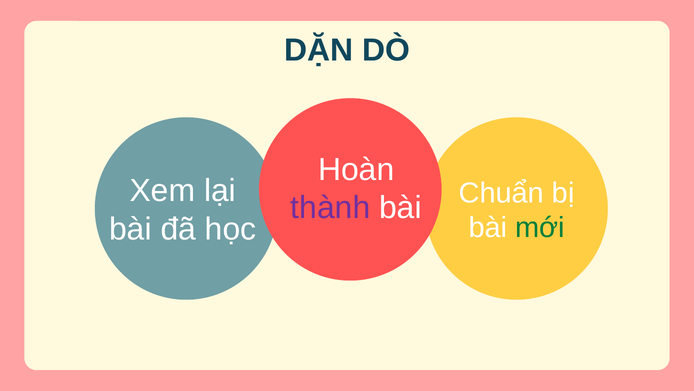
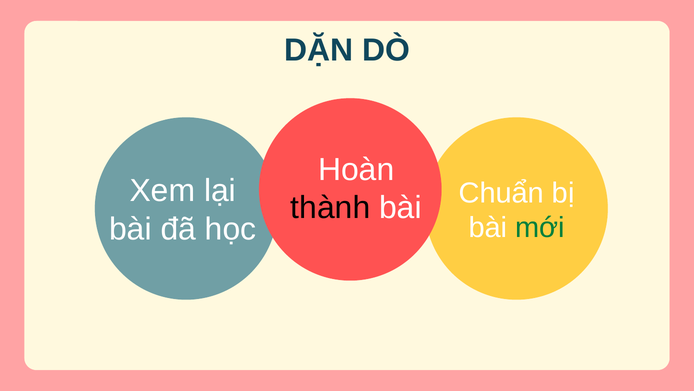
thành colour: purple -> black (330, 208)
